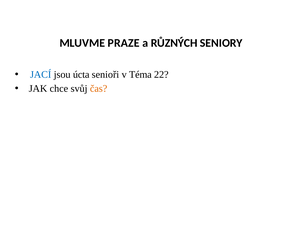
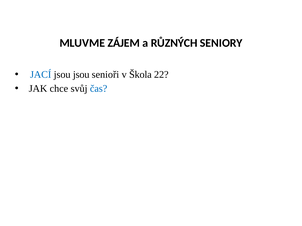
PRAZE: PRAZE -> ZÁJEM (124, 43)
jsou úcta: úcta -> jsou (81, 75)
Téma: Téma -> Škola (140, 75)
čas colour: orange -> blue (99, 89)
